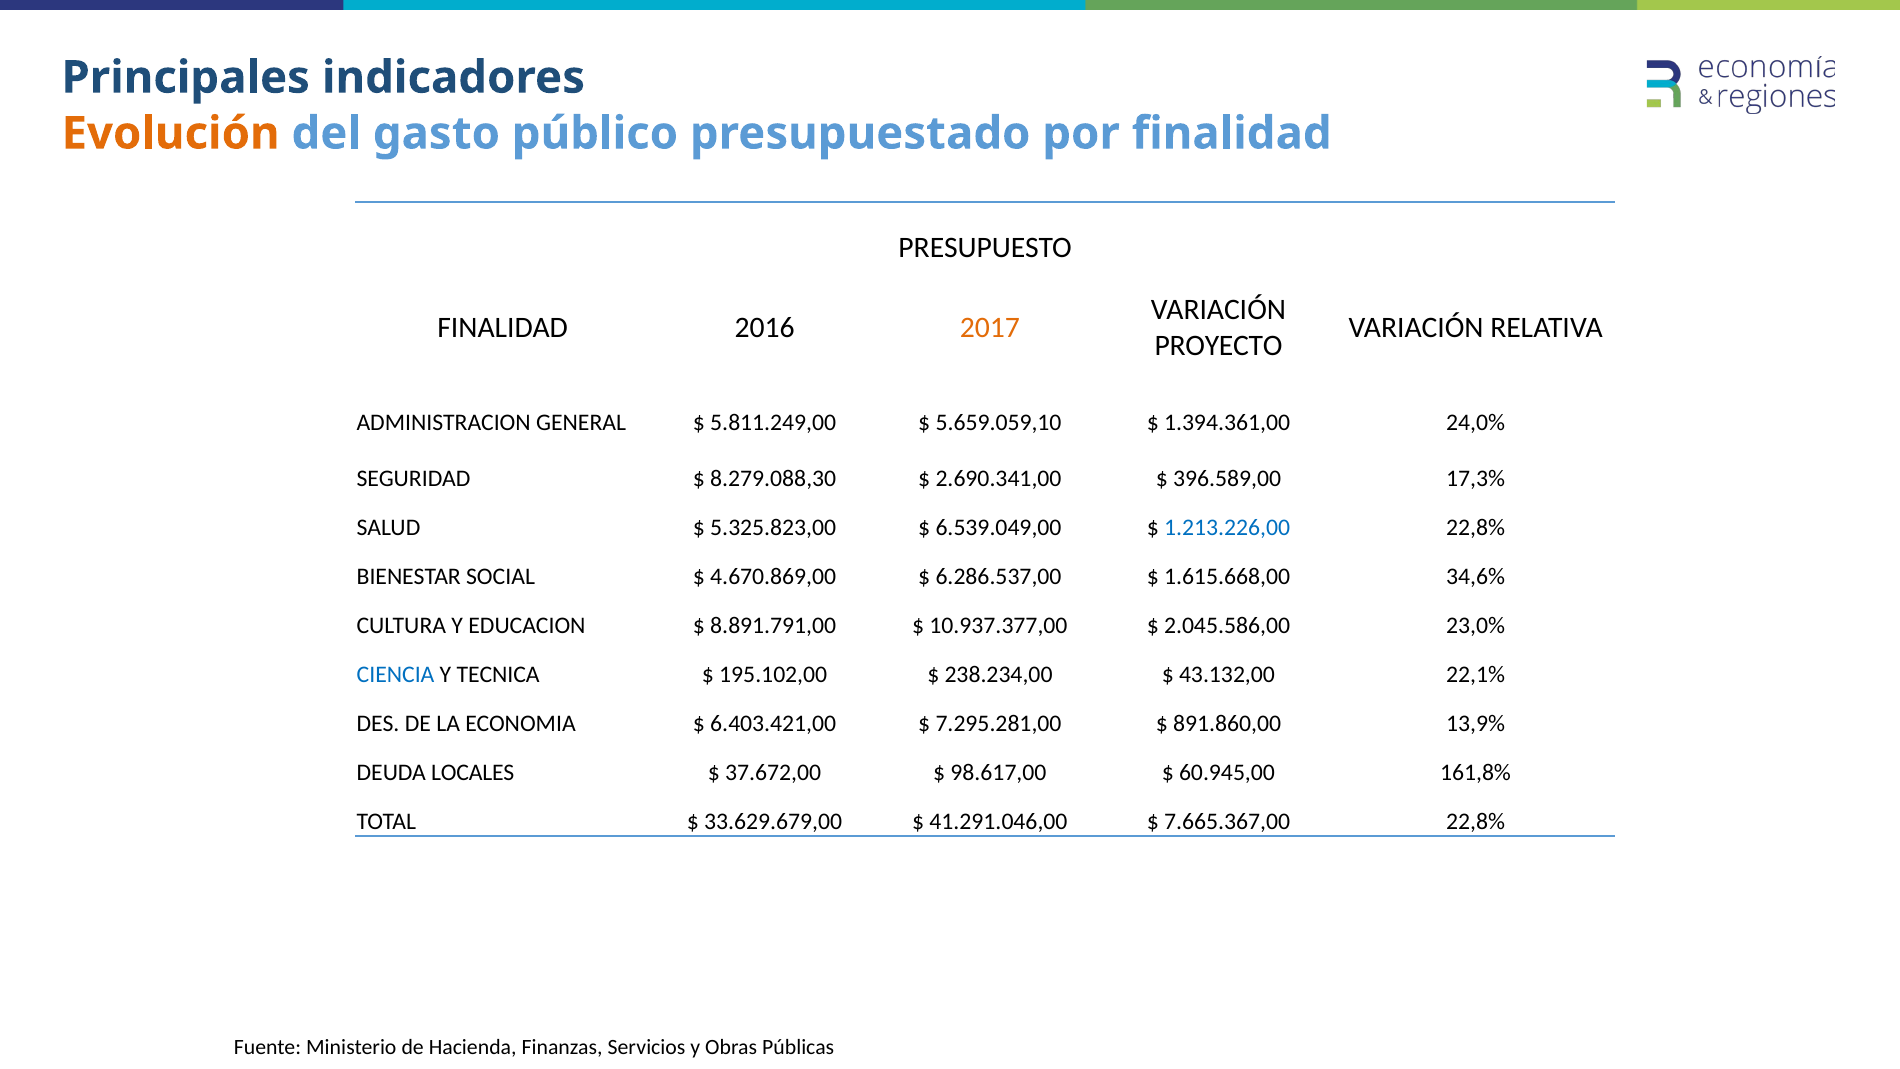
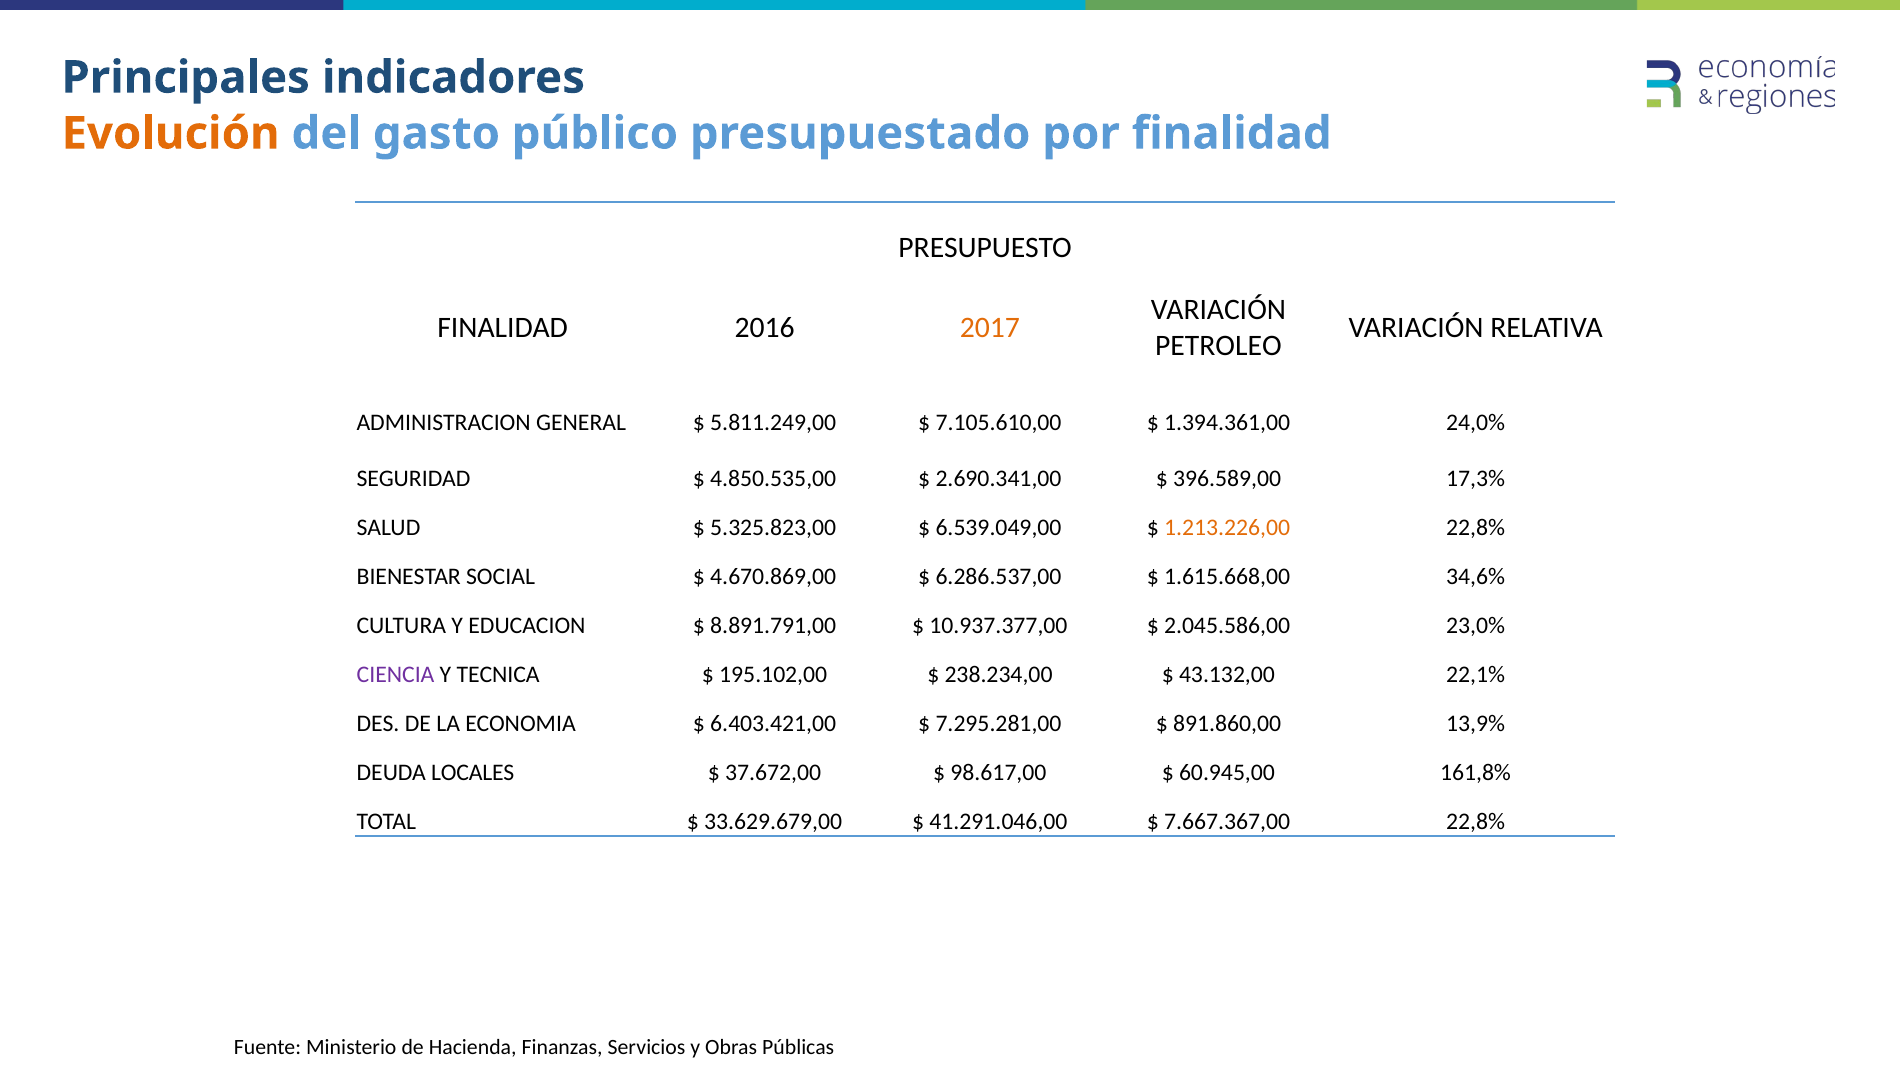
PROYECTO: PROYECTO -> PETROLEO (1218, 346)
5.659.059,10: 5.659.059,10 -> 7.105.610,00 (999, 423)
8.279.088,30: 8.279.088,30 -> 4.850.535,00 (773, 478)
1.213.226,00 colour: blue -> orange (1227, 527)
CIENCIA colour: blue -> purple (396, 674)
7.665.367,00: 7.665.367,00 -> 7.667.367,00 (1227, 821)
